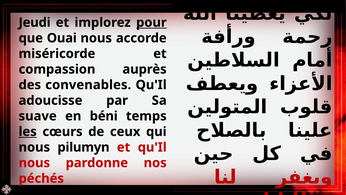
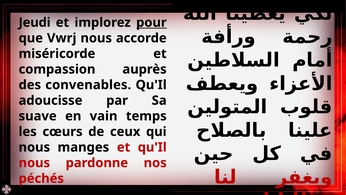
Ouai: Ouai -> Vwrj (62, 38)
béni: béni -> vain (104, 116)
les underline: present -> none (28, 131)
pilumyn: pilumyn -> manges (83, 147)
